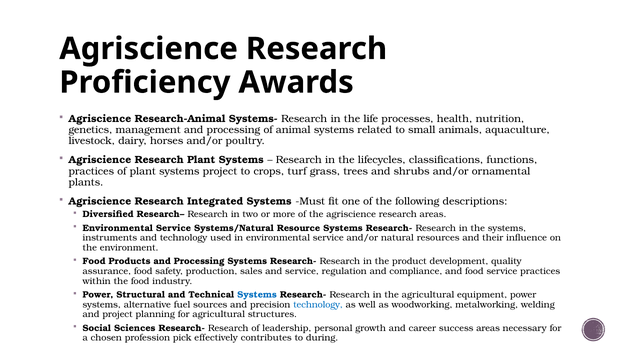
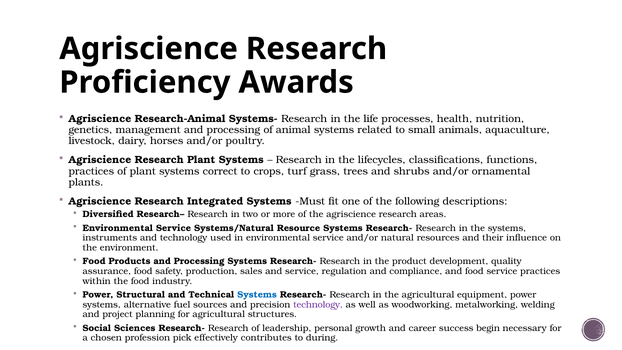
systems project: project -> correct (220, 171)
technology colour: blue -> purple (318, 305)
success areas: areas -> begin (488, 328)
